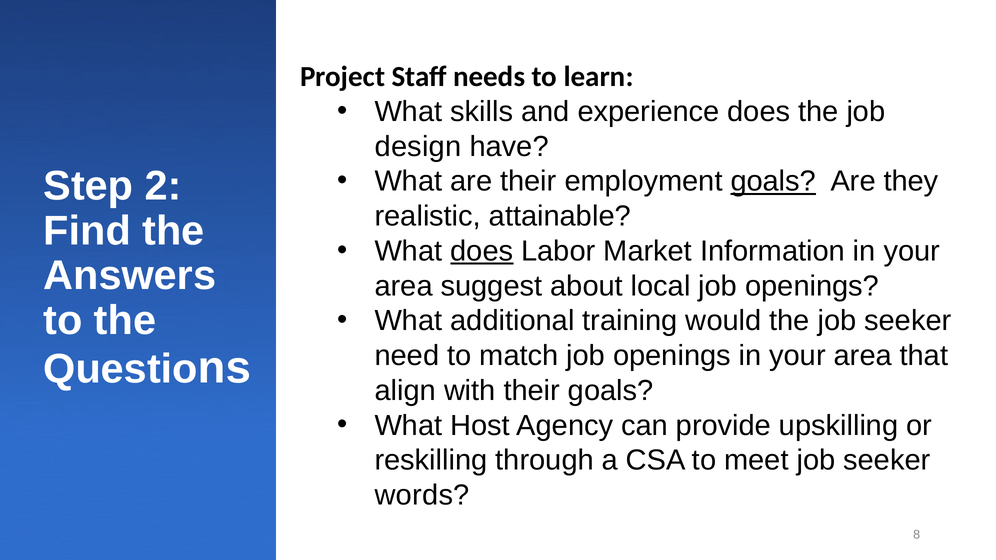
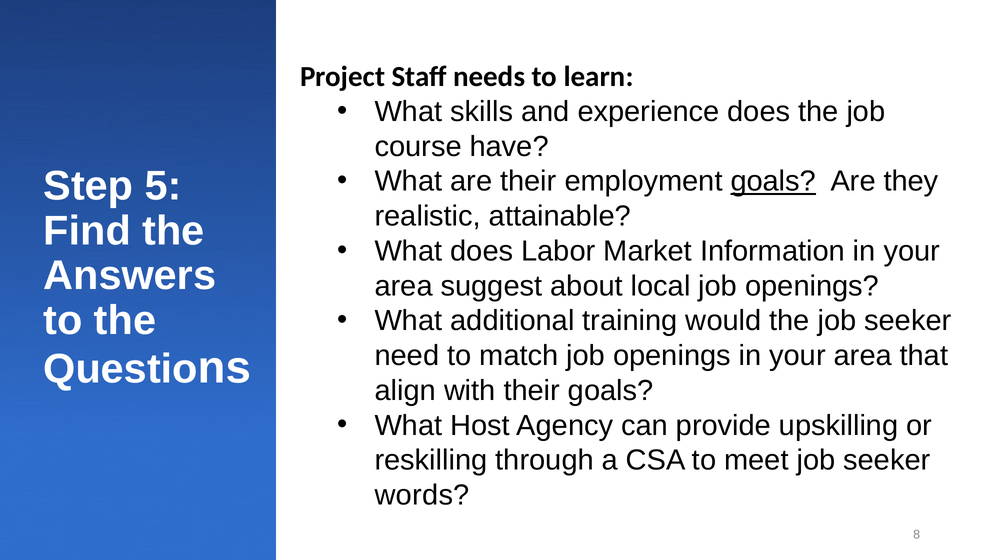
design: design -> course (418, 147)
2: 2 -> 5 (163, 186)
does underline: present -> none (482, 251)
